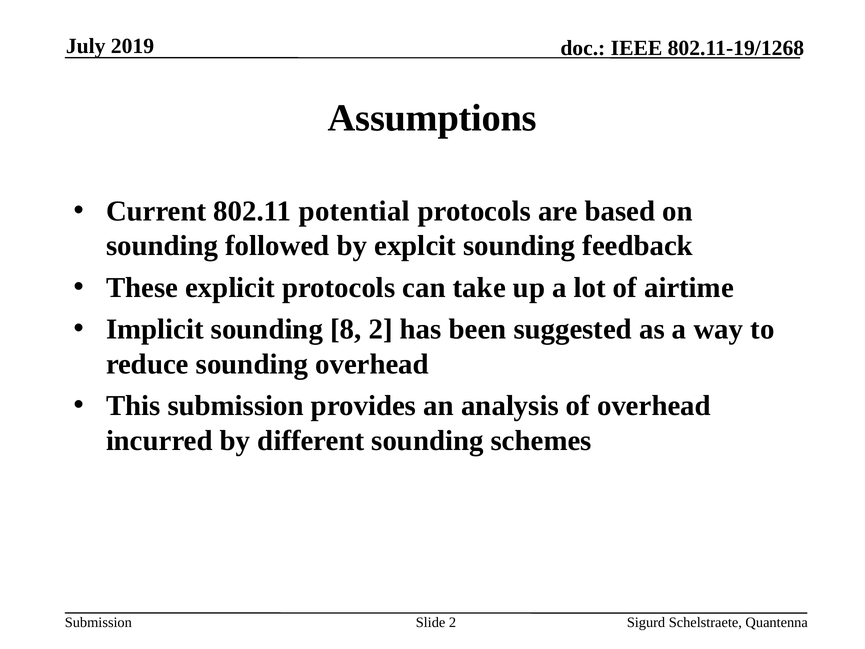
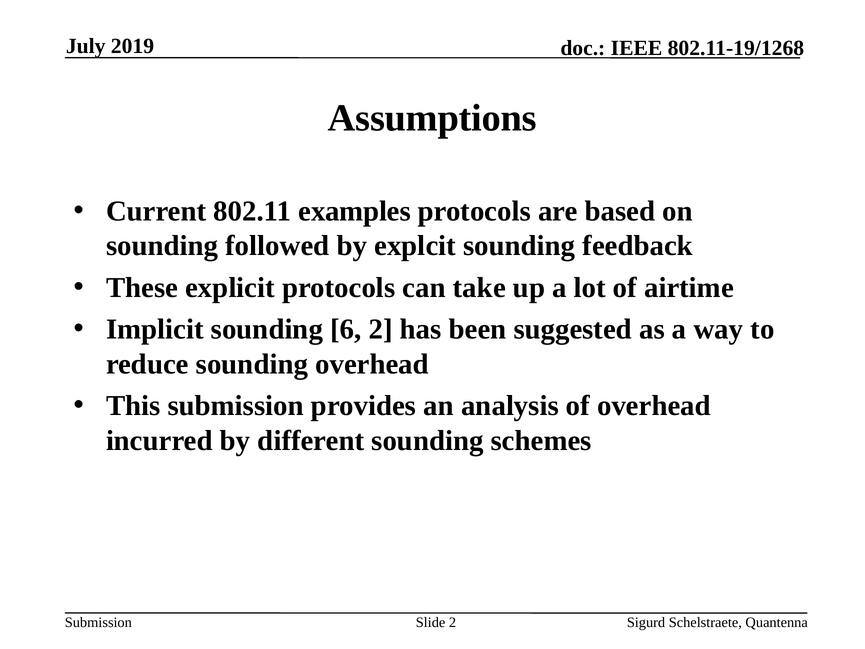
potential: potential -> examples (355, 211)
8: 8 -> 6 (346, 329)
